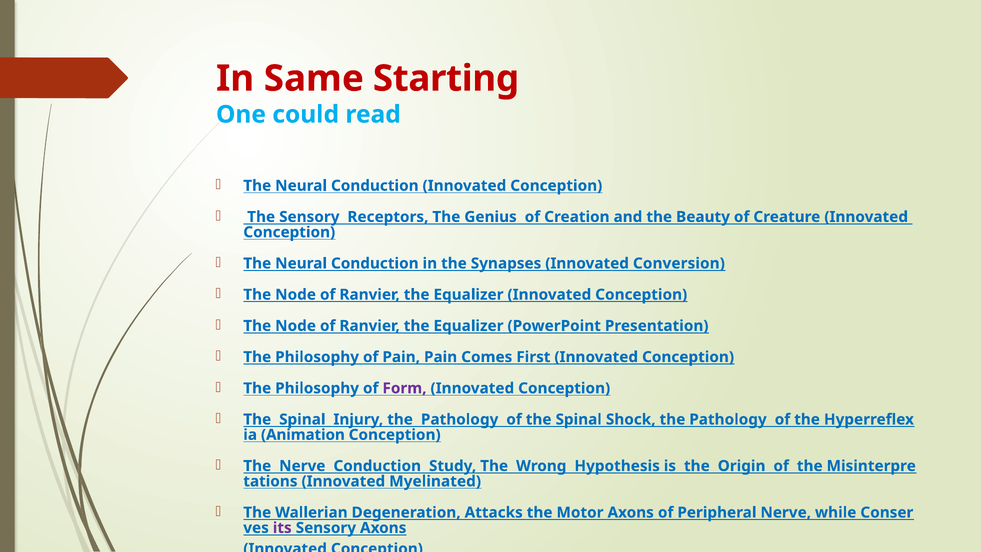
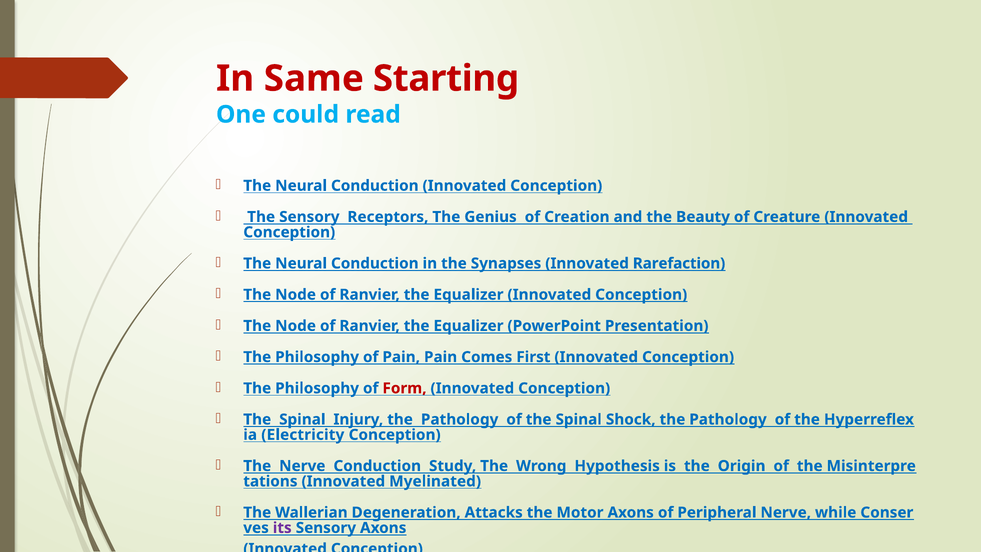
Conversion: Conversion -> Rarefaction (679, 263)
Form colour: purple -> red (404, 388)
Animation: Animation -> Electricity (303, 435)
